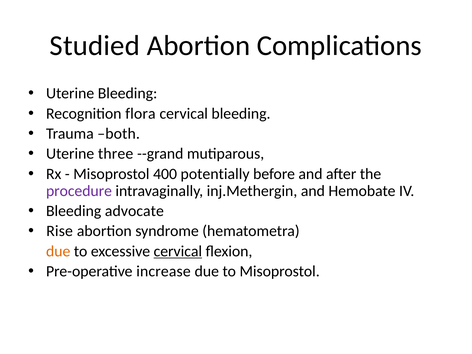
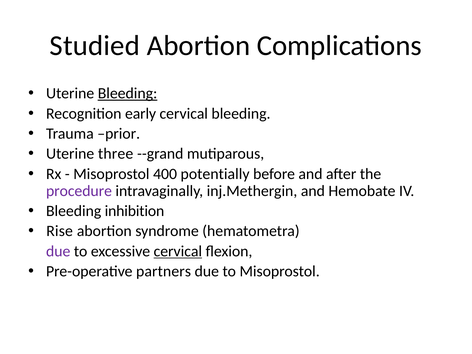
Bleeding underline: none -> present (128, 93)
flora: flora -> early (141, 113)
both: both -> prior (119, 134)
advocate: advocate -> inhibition (134, 211)
due colour: orange -> purple (58, 251)
increase: increase -> partners (164, 271)
